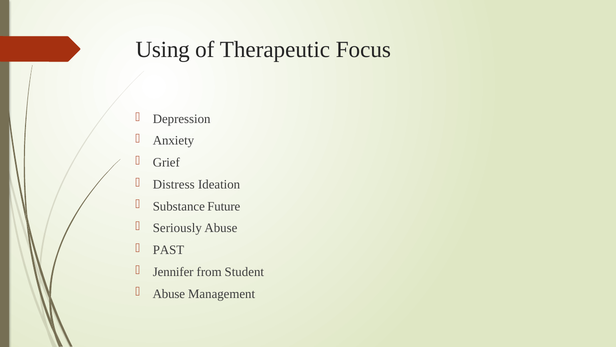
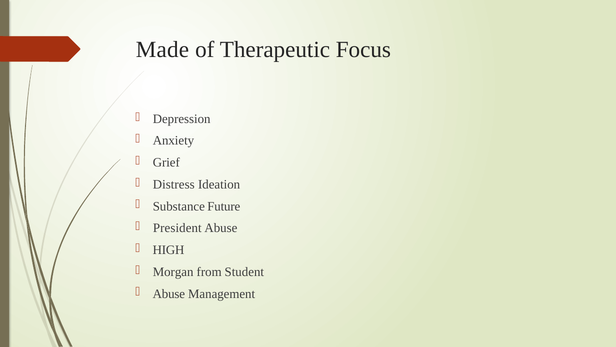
Using: Using -> Made (162, 49)
Seriously: Seriously -> President (177, 228)
PAST: PAST -> HIGH (169, 250)
Jennifer: Jennifer -> Morgan (173, 272)
